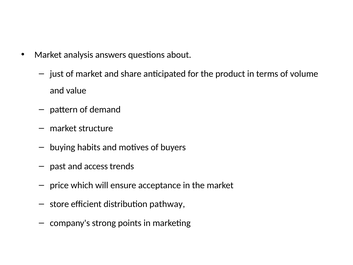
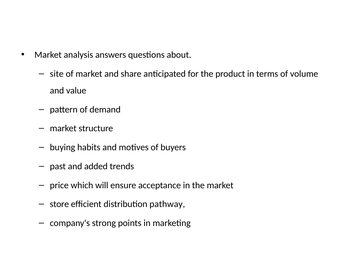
just: just -> site (57, 74)
access: access -> added (96, 166)
